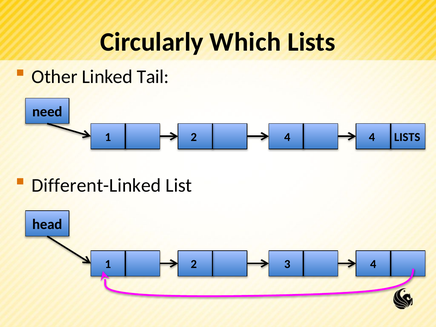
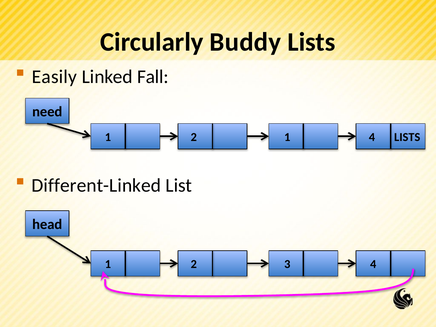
Which: Which -> Buddy (245, 42)
Other: Other -> Easily (54, 77)
Tail: Tail -> Fall (153, 77)
1 4: 4 -> 1 (287, 137)
